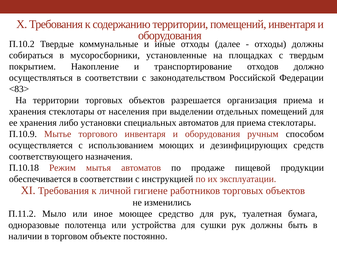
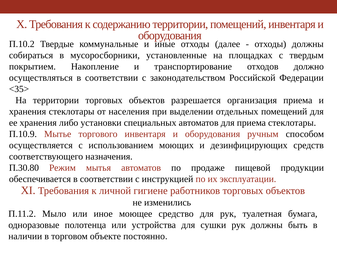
<83>: <83> -> <35> (19, 89)
П.10.18: П.10.18 -> П.30.80 (24, 168)
